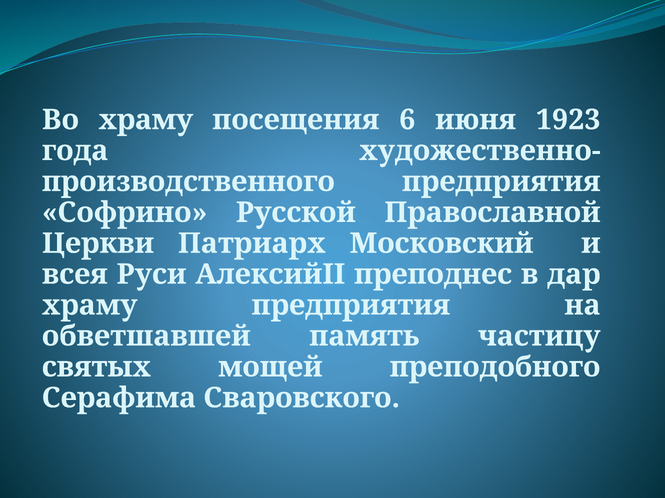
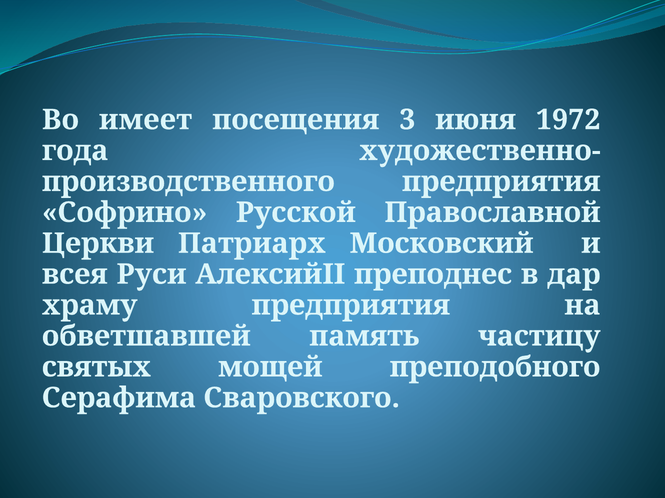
Во храму: храму -> имеет (146, 120)
6: 6 -> 3 (407, 120)
1923: 1923 -> 1972 (568, 120)
